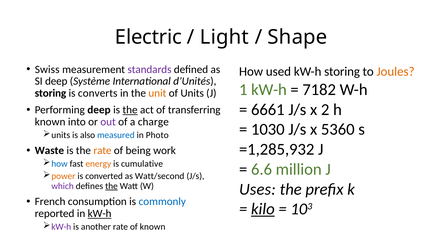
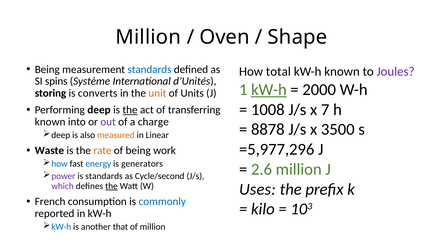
Electric: Electric -> Million (148, 37)
Light: Light -> Oven (225, 37)
Swiss: Swiss -> Being (47, 69)
standards colour: purple -> blue (149, 69)
used: used -> total (278, 72)
kW-h storing: storing -> known (342, 72)
Joules colour: orange -> purple (396, 72)
SI deep: deep -> spins (56, 81)
kW-h underline: none -> present (269, 90)
7182: 7182 -> 2000 (319, 90)
6661: 6661 -> 1008 (268, 110)
2: 2 -> 7 (325, 110)
1030: 1030 -> 8878 (268, 130)
5360: 5360 -> 3500 (338, 130)
units: units -> deep (61, 135)
measured colour: blue -> orange (116, 135)
Photo: Photo -> Linear (157, 135)
=1,285,932: =1,285,932 -> =5,977,296 (277, 149)
energy colour: orange -> blue (98, 164)
cumulative: cumulative -> generators (142, 164)
6.6: 6.6 -> 2.6 (262, 169)
power colour: orange -> purple (63, 176)
is converted: converted -> standards (104, 176)
Watt/second: Watt/second -> Cycle/second (160, 176)
kilo underline: present -> none (263, 209)
kW-h underline: present -> none (100, 214)
kW-h colour: purple -> blue (61, 227)
another rate: rate -> that (120, 227)
of known: known -> million (153, 227)
